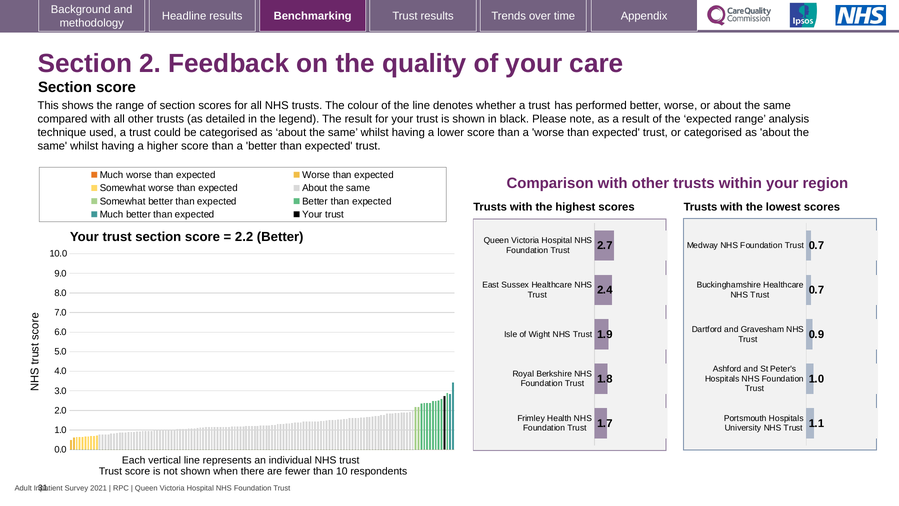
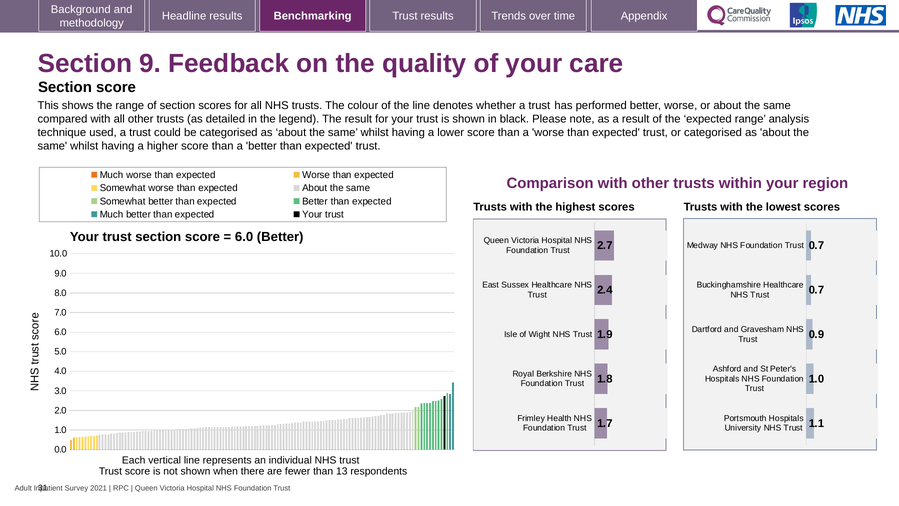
2: 2 -> 9 (150, 64)
2.2: 2.2 -> 6.0 (244, 237)
10: 10 -> 13 (342, 471)
